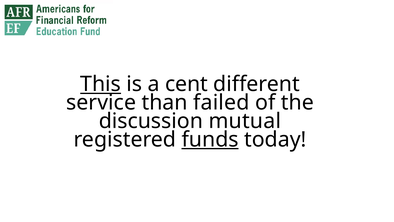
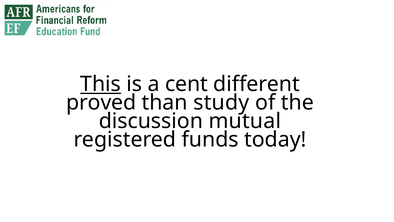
service: service -> proved (101, 102)
failed: failed -> study (221, 102)
funds underline: present -> none (210, 139)
